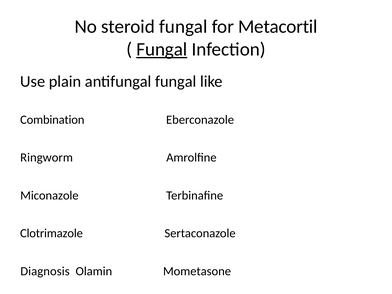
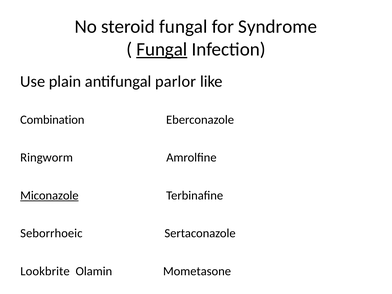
Metacortil: Metacortil -> Syndrome (278, 26)
antifungal fungal: fungal -> parlor (176, 82)
Miconazole underline: none -> present (49, 195)
Clotrimazole: Clotrimazole -> Seborrhoeic (51, 233)
Diagnosis: Diagnosis -> Lookbrite (45, 271)
